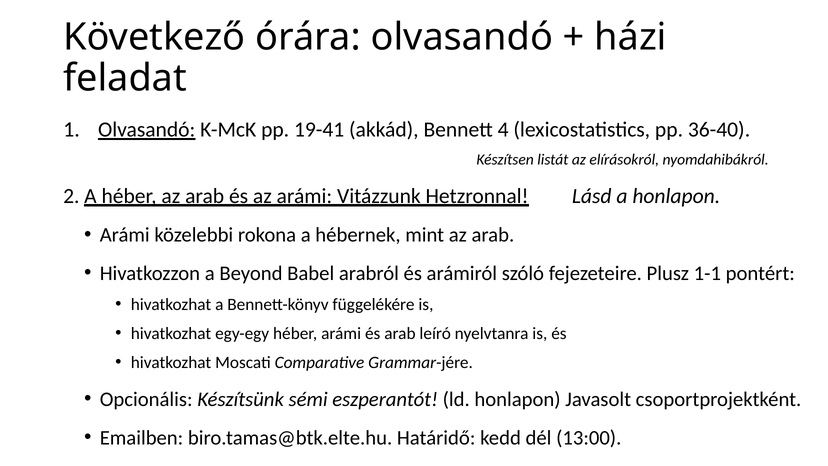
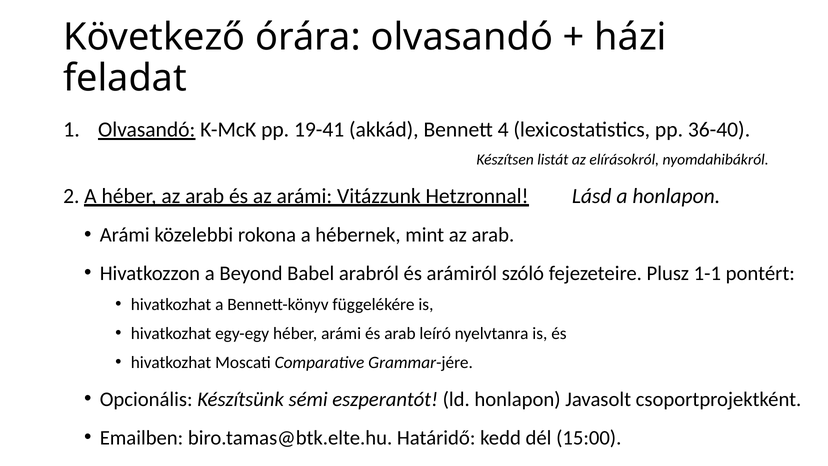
13:00: 13:00 -> 15:00 (589, 438)
